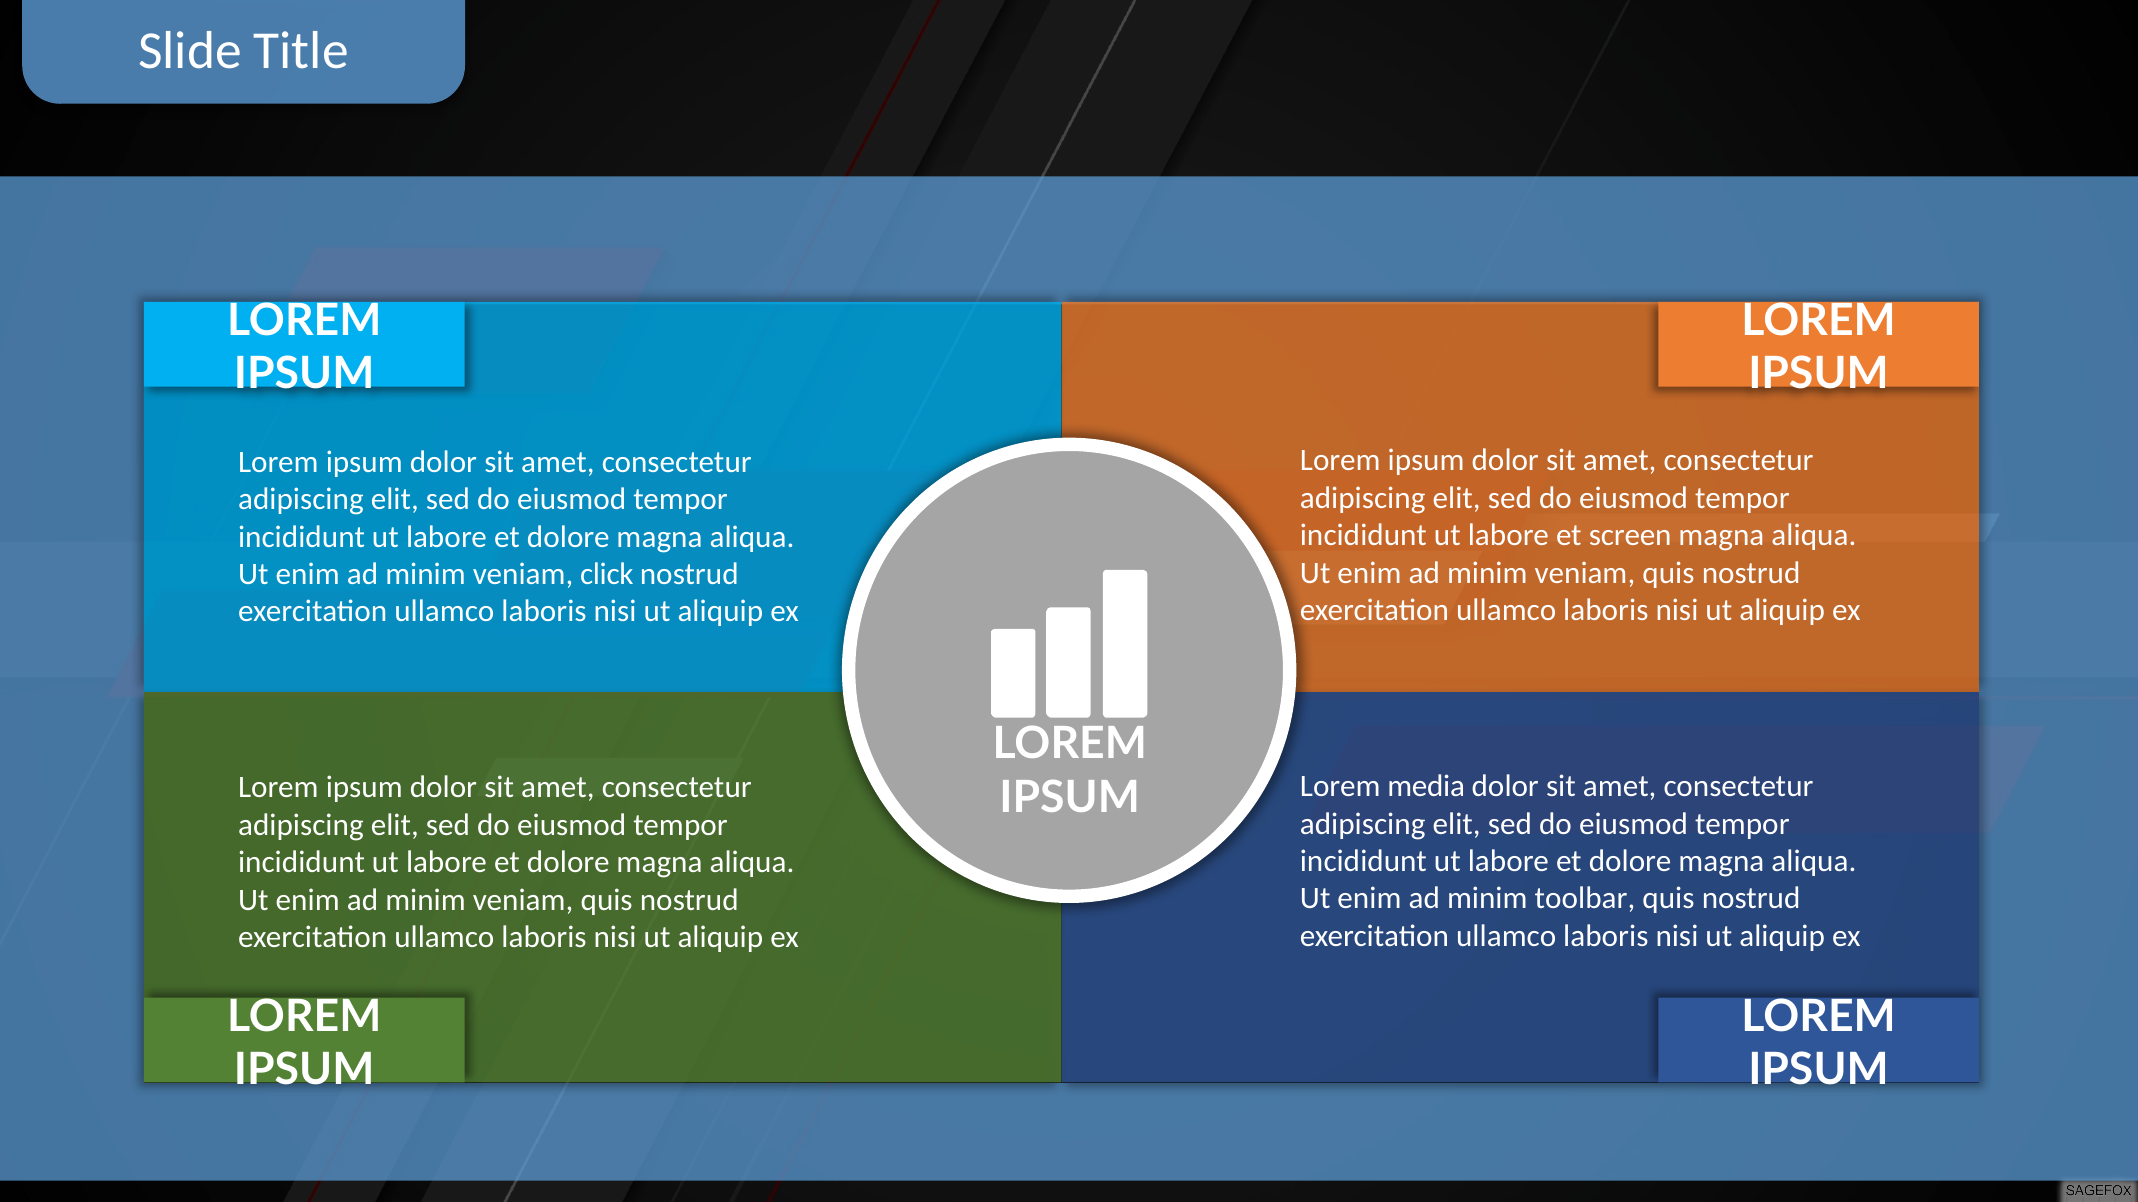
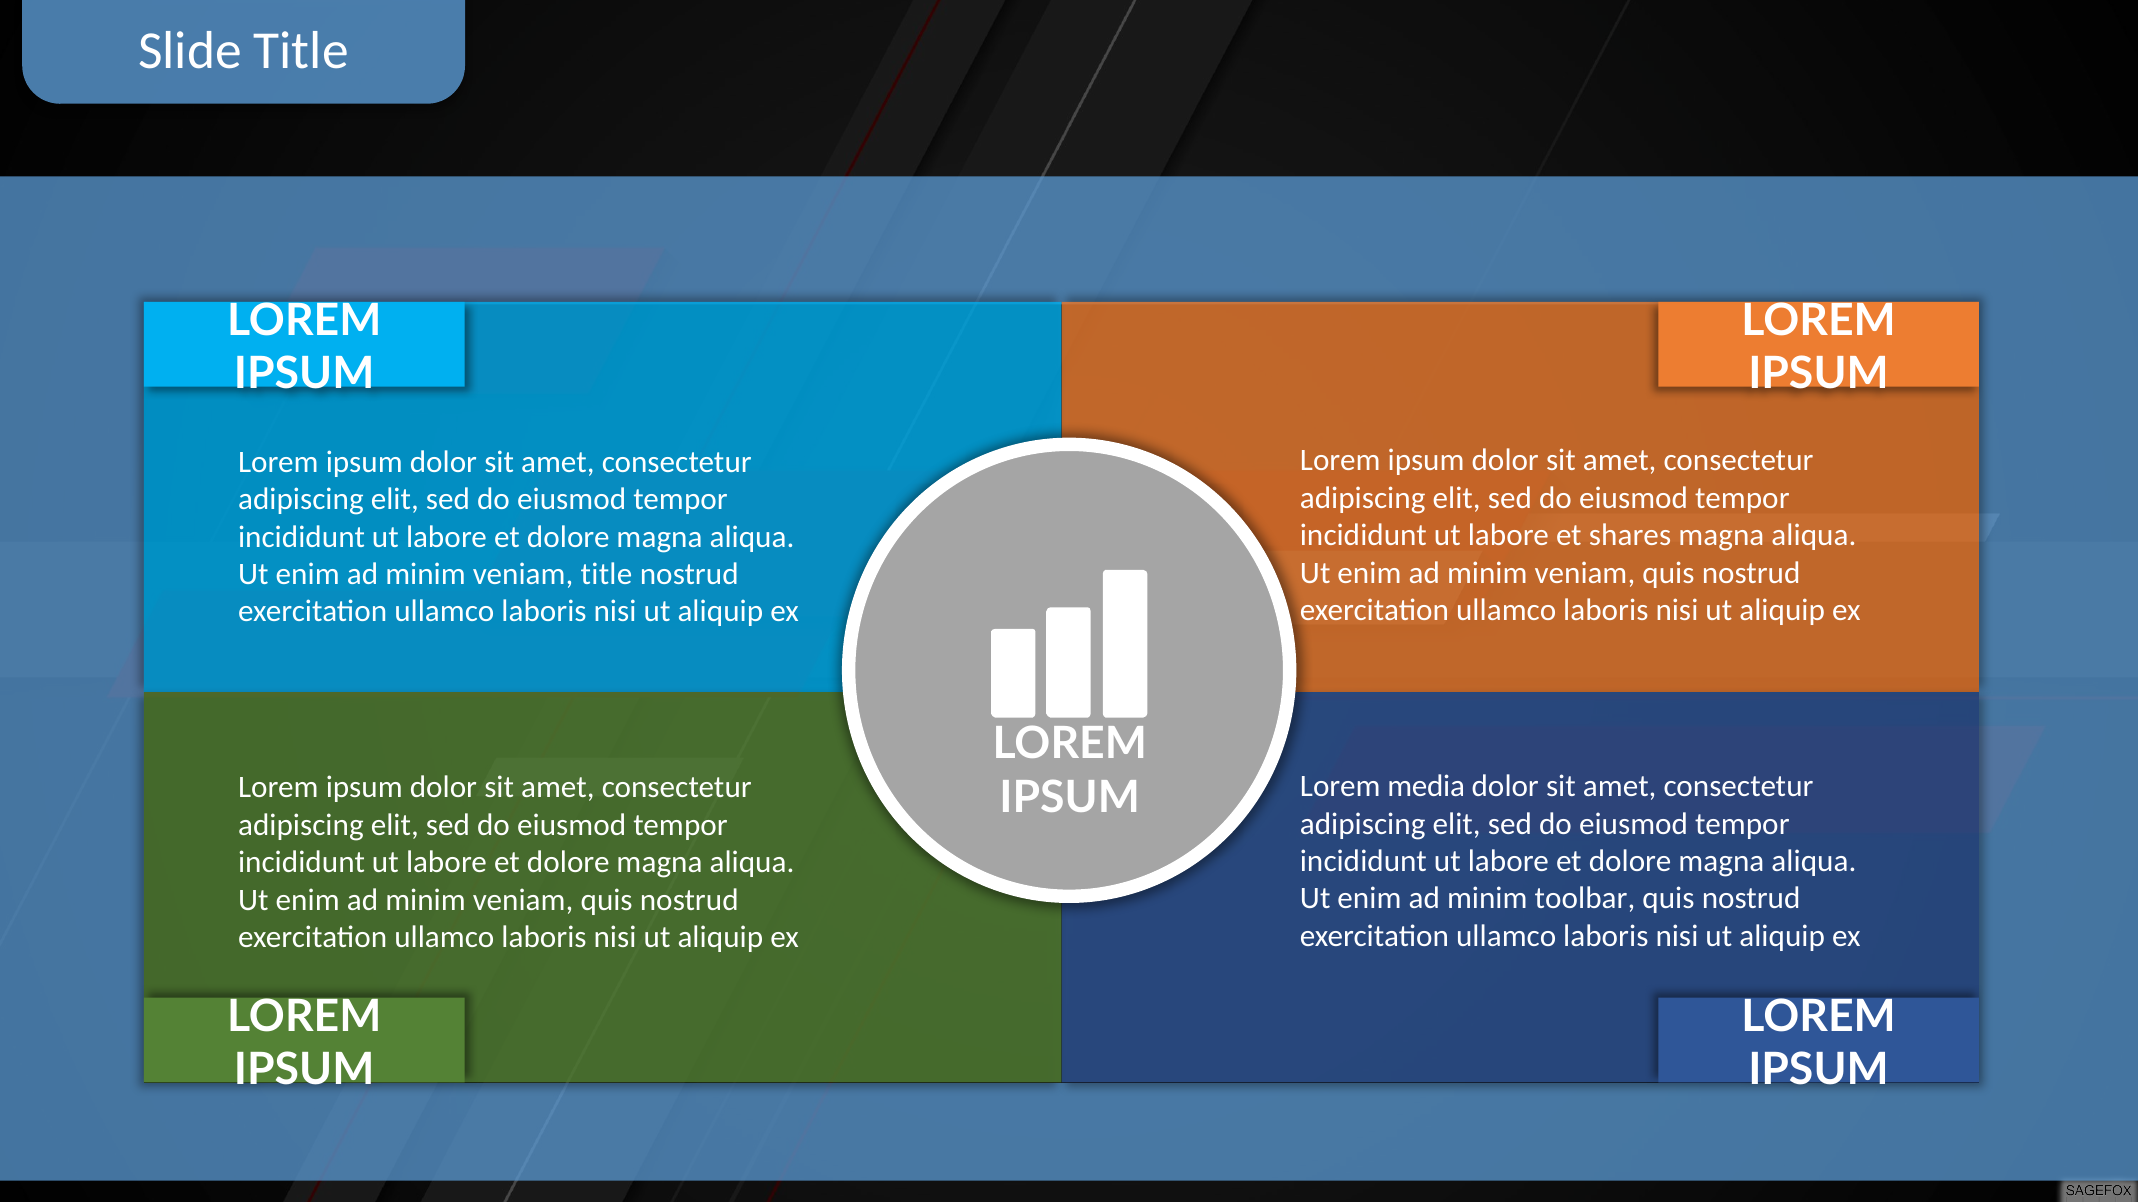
screen: screen -> shares (1630, 536)
veniam click: click -> title (607, 575)
